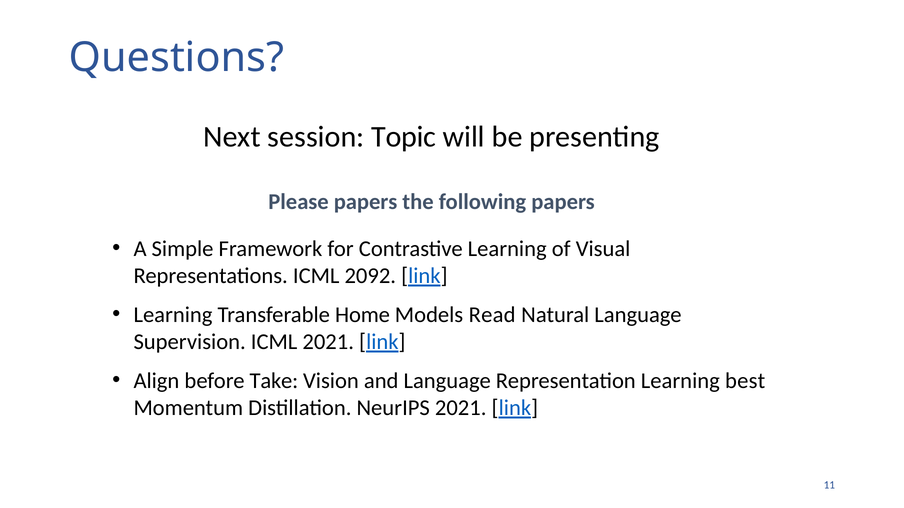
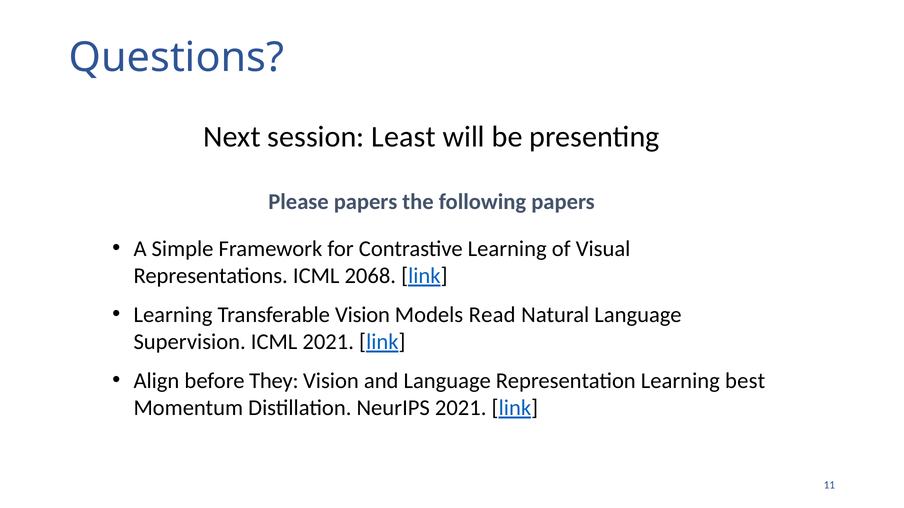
Topic: Topic -> Least (403, 137)
2092: 2092 -> 2068 (370, 276)
Transferable Home: Home -> Vision (363, 315)
Take: Take -> They (274, 381)
